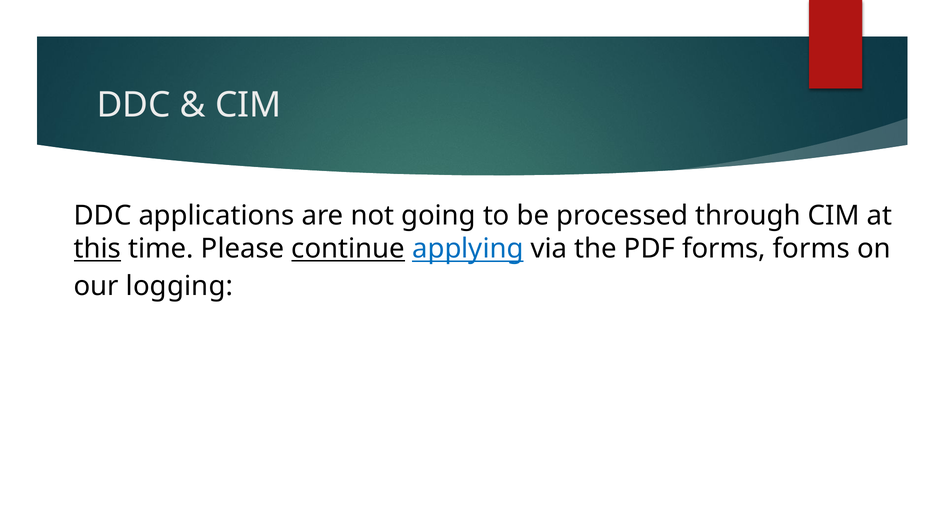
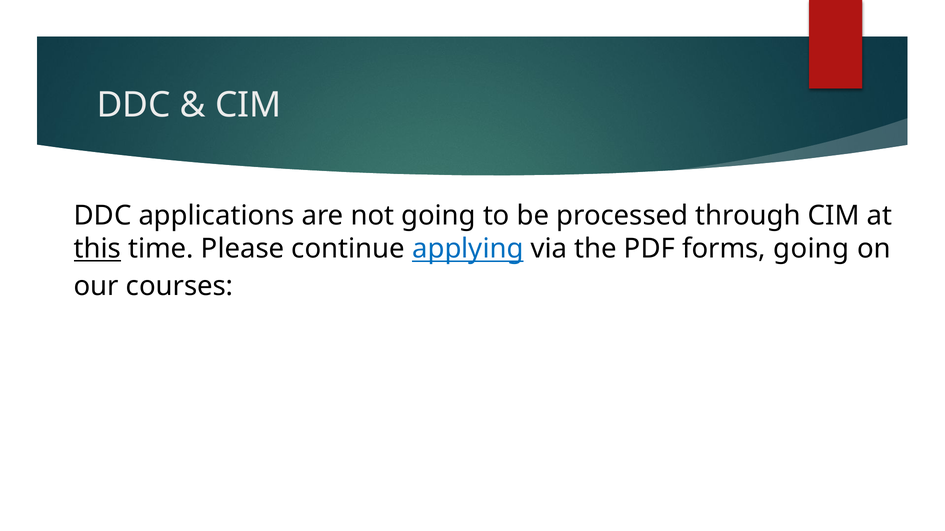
continue underline: present -> none (348, 249)
forms forms: forms -> going (811, 249)
logging: logging -> courses (180, 286)
